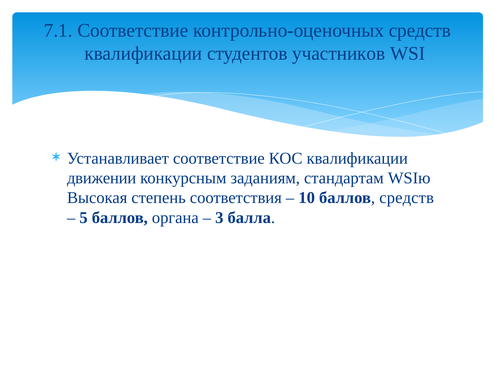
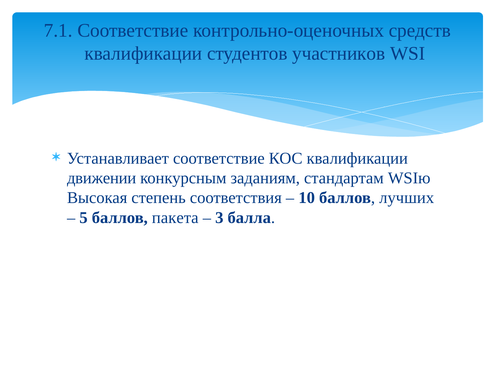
баллов средств: средств -> лучших (407, 198)
органа: органа -> пакета (175, 218)
